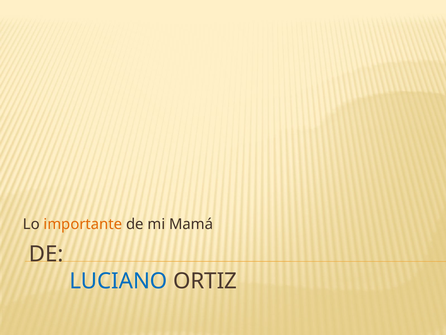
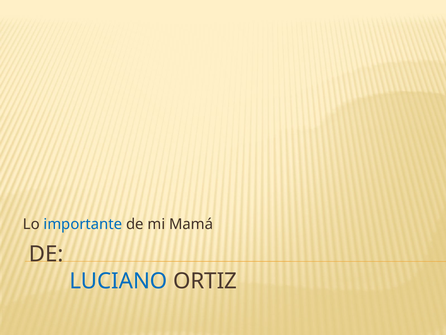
importante colour: orange -> blue (83, 224)
